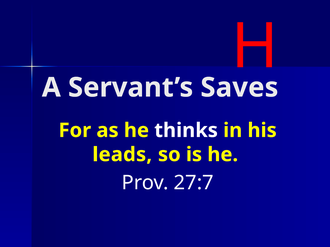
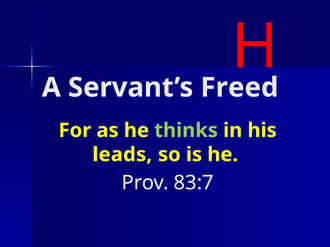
Saves: Saves -> Freed (239, 88)
thinks colour: white -> light green (186, 131)
27:7: 27:7 -> 83:7 (194, 183)
